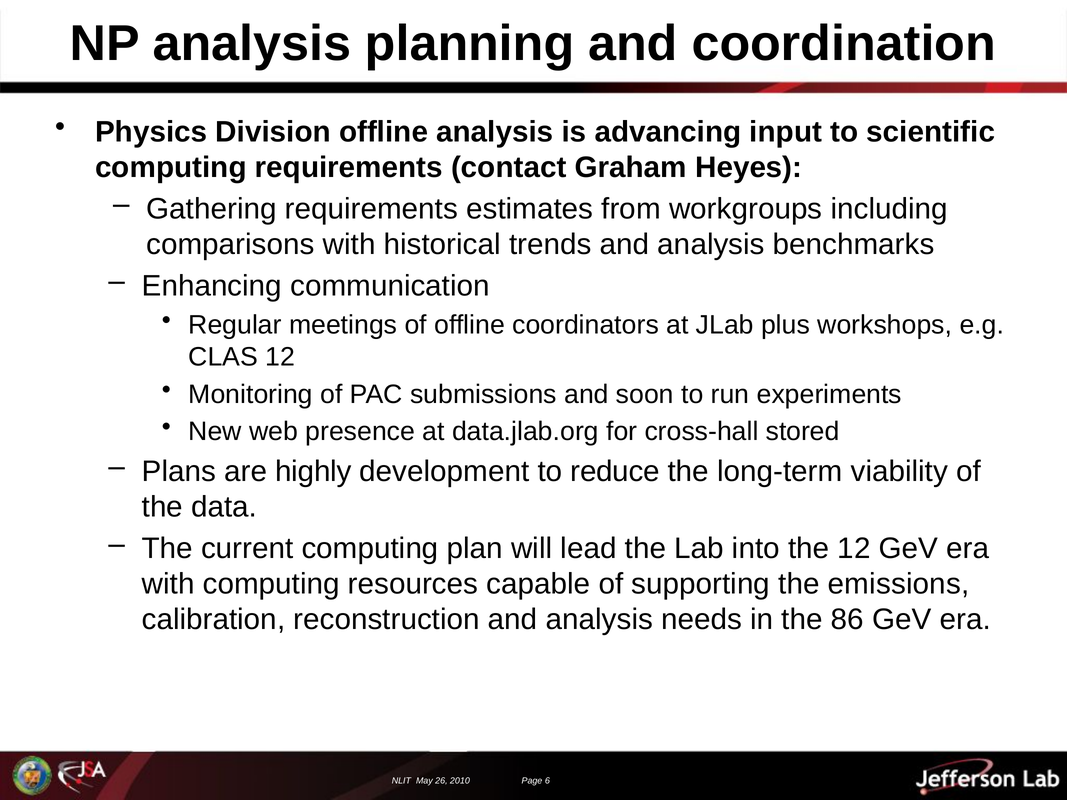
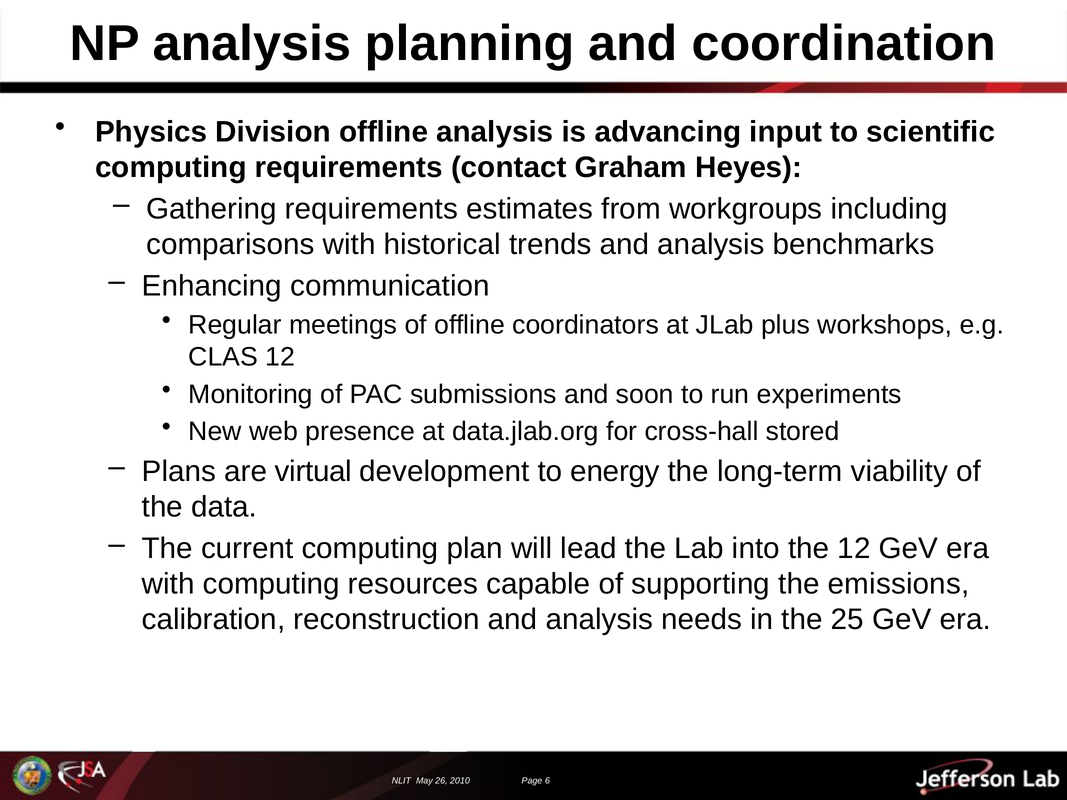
highly: highly -> virtual (313, 472)
reduce: reduce -> energy (615, 472)
86: 86 -> 25 (847, 620)
